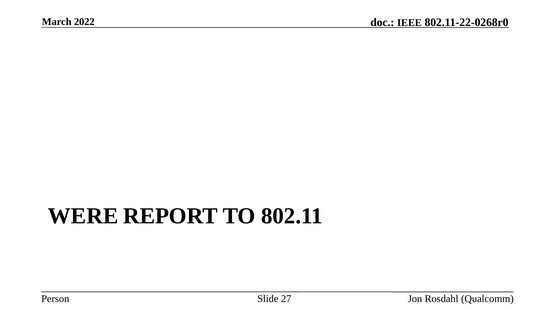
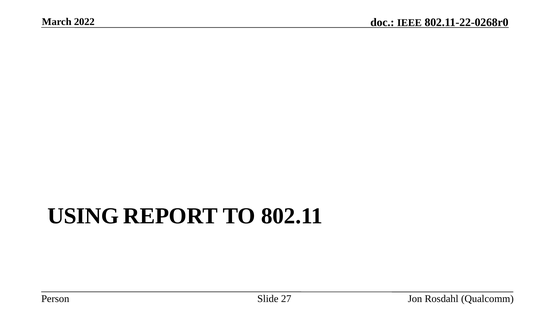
WERE: WERE -> USING (83, 216)
